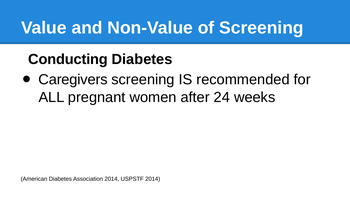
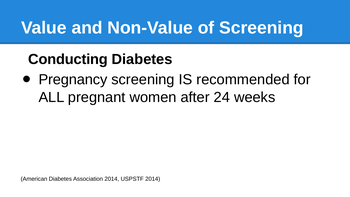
Caregivers: Caregivers -> Pregnancy (73, 80)
